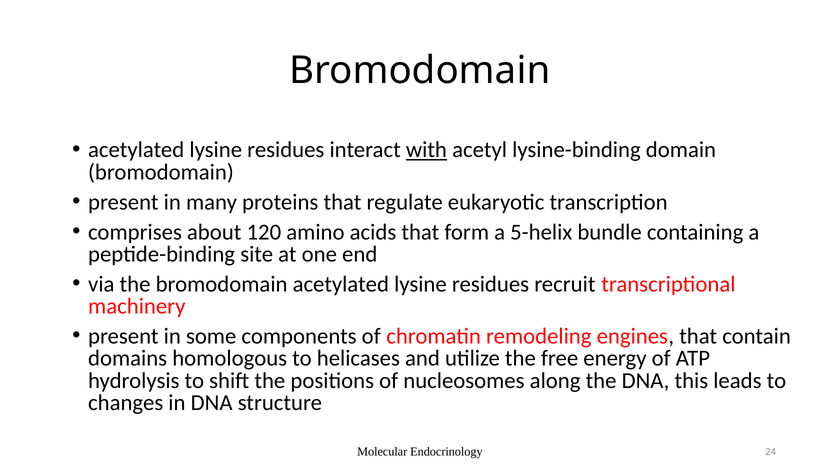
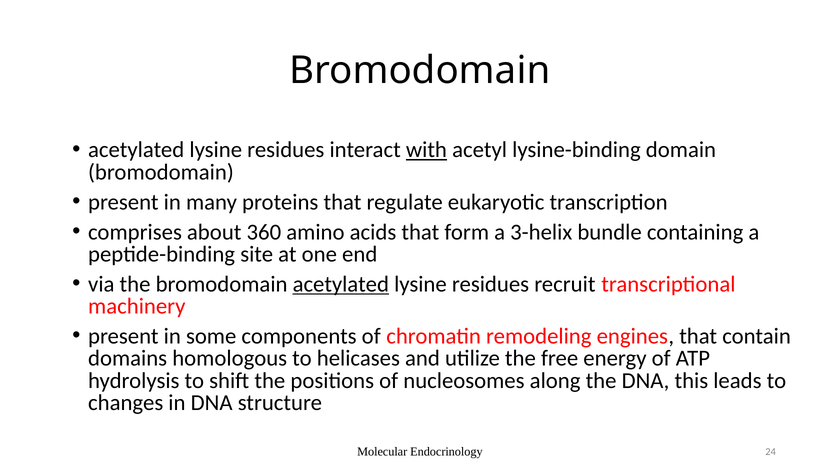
120: 120 -> 360 (264, 232)
5-helix: 5-helix -> 3-helix (541, 232)
acetylated underline: none -> present (341, 284)
